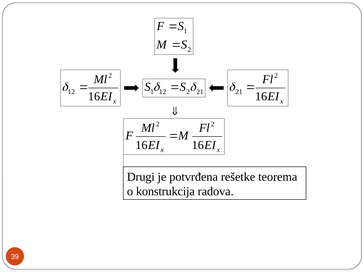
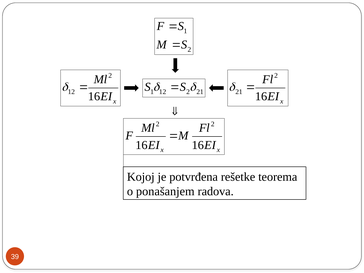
Drugi: Drugi -> Kojoj (141, 177)
konstrukcija: konstrukcija -> ponašanjem (165, 191)
